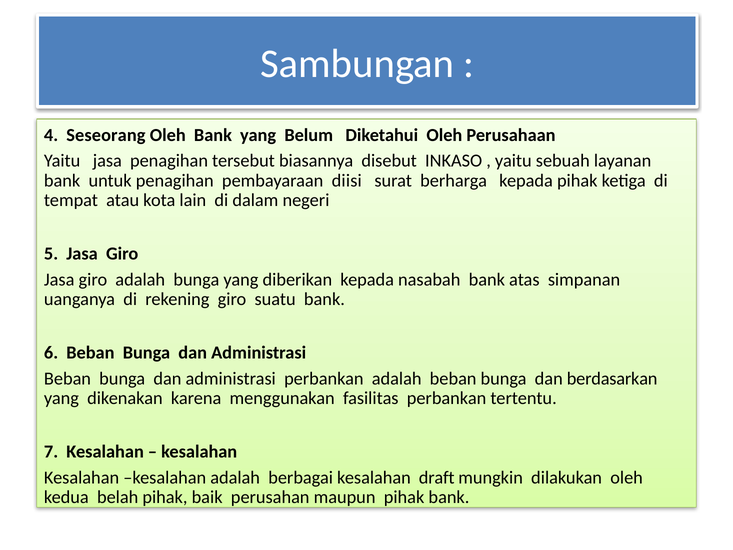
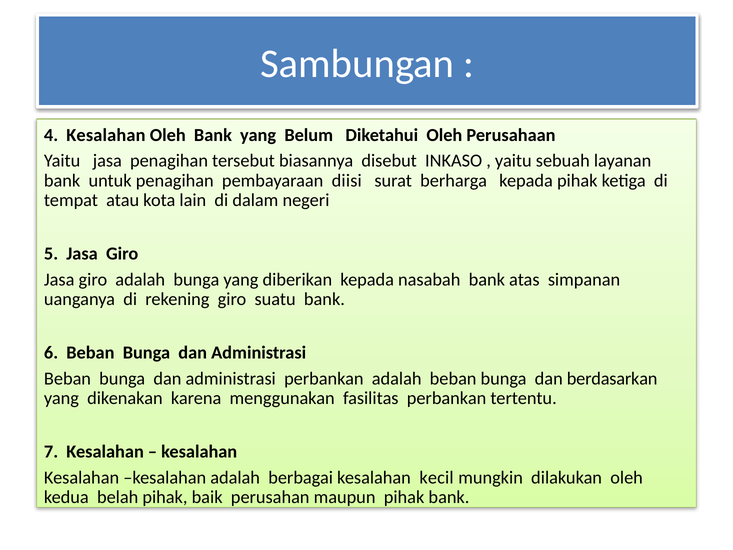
4 Seseorang: Seseorang -> Kesalahan (106, 135)
draft: draft -> kecil (437, 477)
